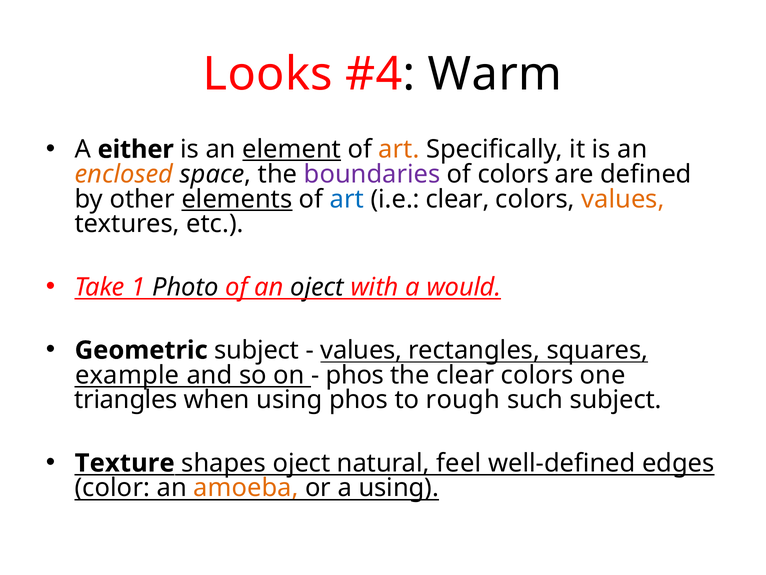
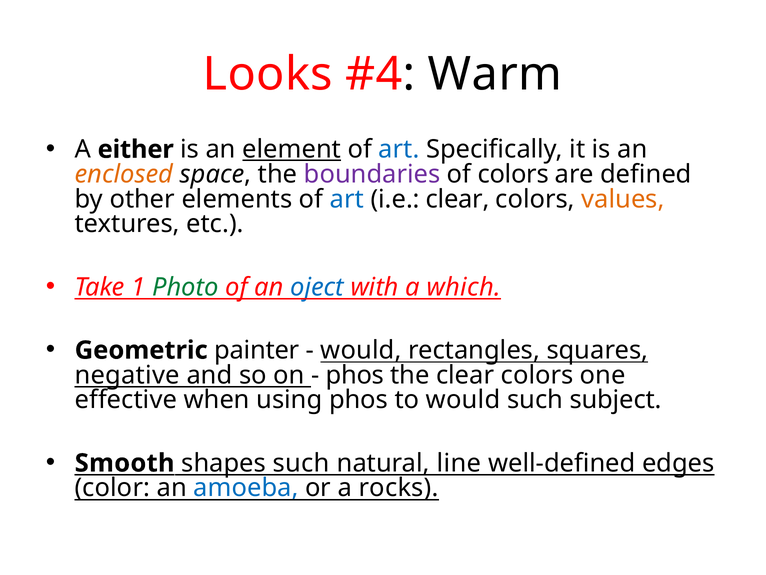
art colour: orange -> blue (399, 149)
elements underline: present -> none (237, 199)
Photo colour: black -> green (185, 287)
oject colour: black -> blue (317, 287)
would: would -> which (464, 287)
Geometric subject: subject -> painter (257, 350)
values: values -> would (361, 350)
example: example -> negative (127, 375)
triangles: triangles -> effective (126, 400)
to rough: rough -> would (463, 400)
Texture: Texture -> Smooth (125, 463)
shapes oject: oject -> such (301, 463)
feel: feel -> line (459, 463)
amoeba colour: orange -> blue (246, 488)
a using: using -> rocks (399, 488)
